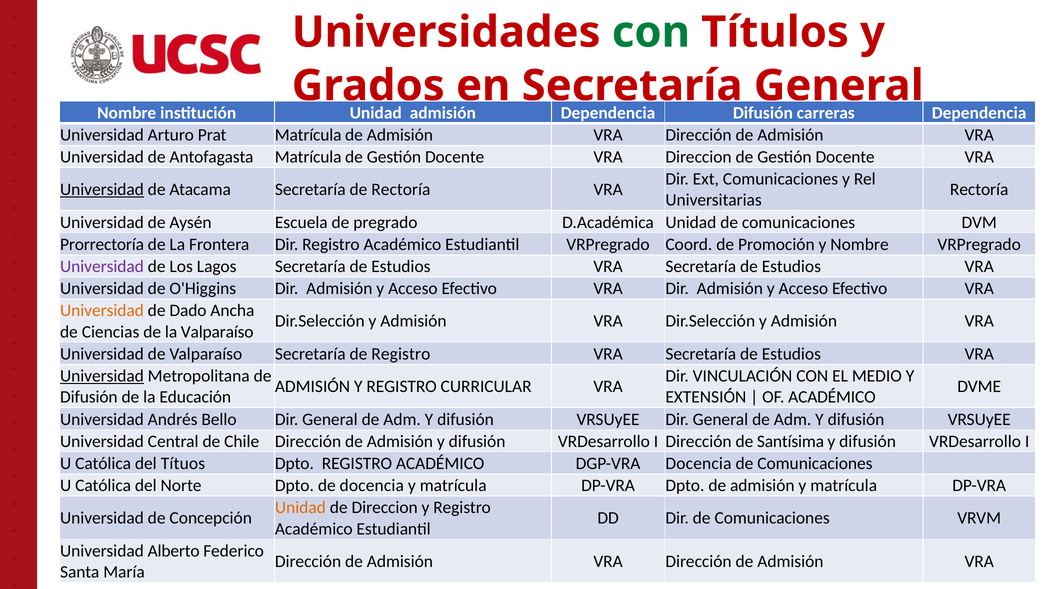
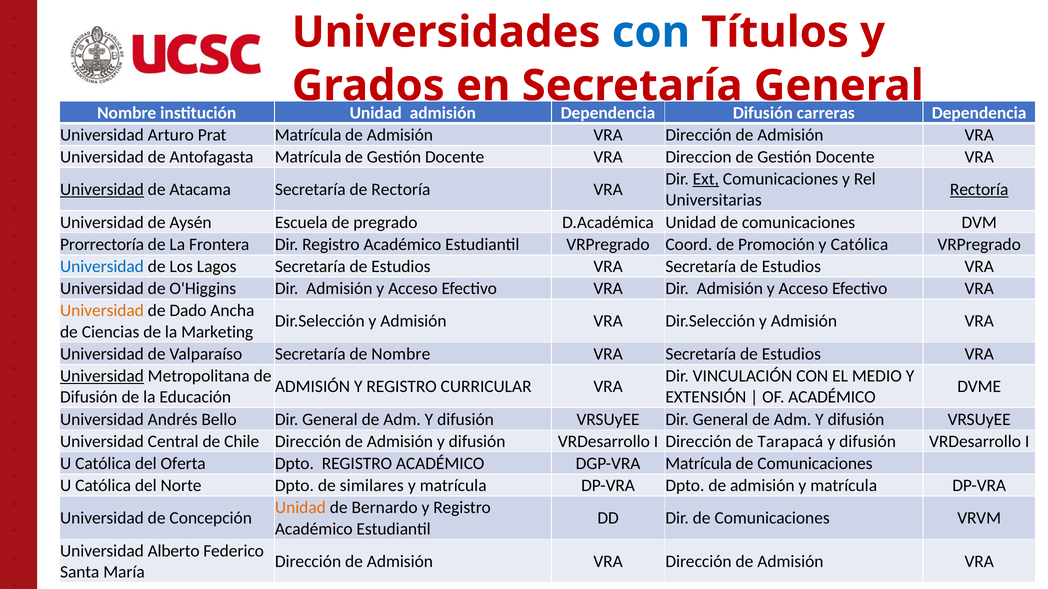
con colour: green -> blue (651, 32)
Ext underline: none -> present (706, 179)
Rectoría underline: none -> present (979, 190)
y Nombre: Nombre -> Católica (859, 245)
Universidad colour: purple -> blue (102, 267)
la Valparaíso: Valparaíso -> Marketing (217, 332)
de Registro: Registro -> Nombre (401, 354)
Santísima: Santísima -> Tarapacá (790, 442)
Títuos: Títuos -> Oferta (183, 464)
DGP-VRA Docencia: Docencia -> Matrícula (699, 464)
de docencia: docencia -> similares (372, 486)
de Direccion: Direccion -> Bernardo (385, 508)
